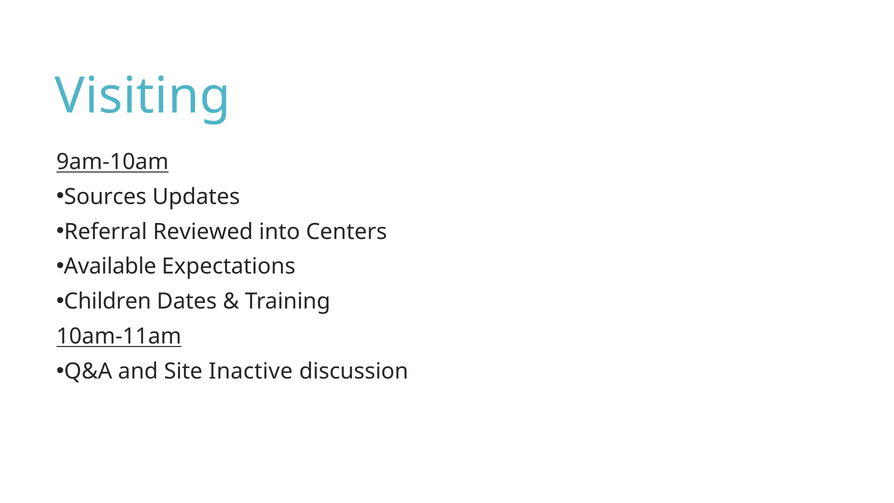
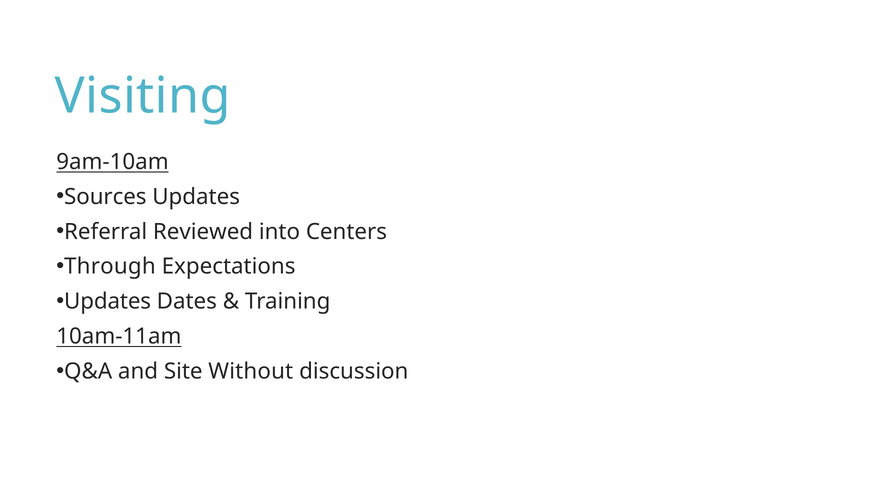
Available: Available -> Through (110, 266)
Children: Children -> Updates (108, 301)
Inactive: Inactive -> Without (251, 371)
